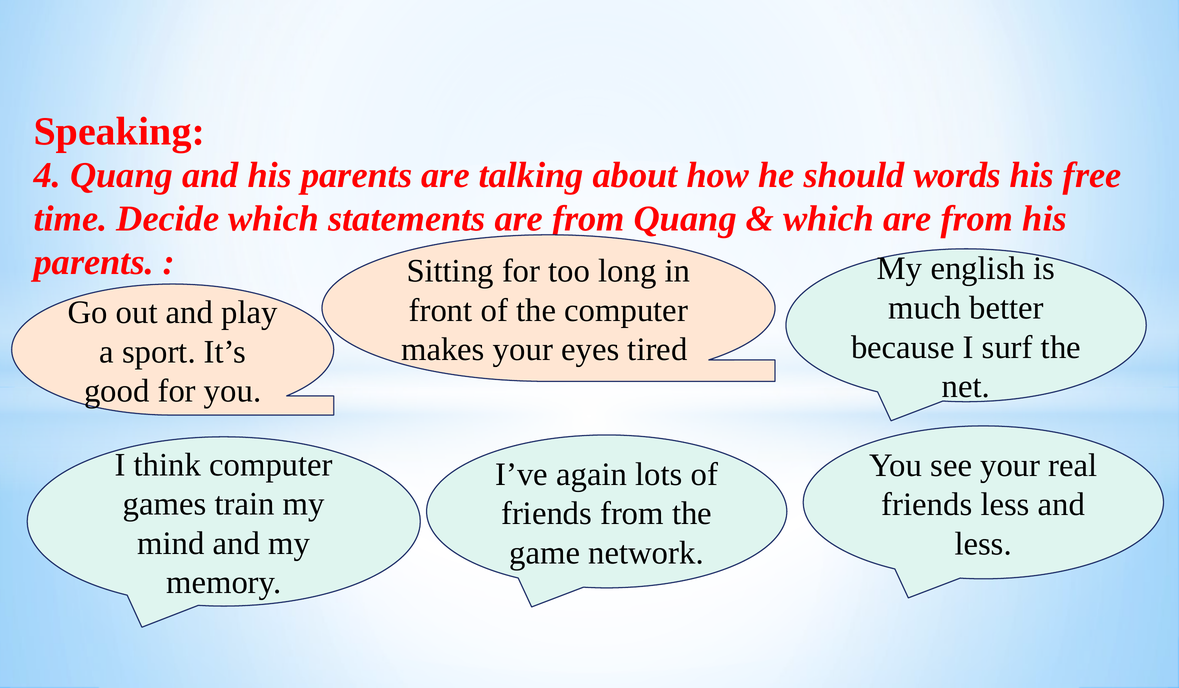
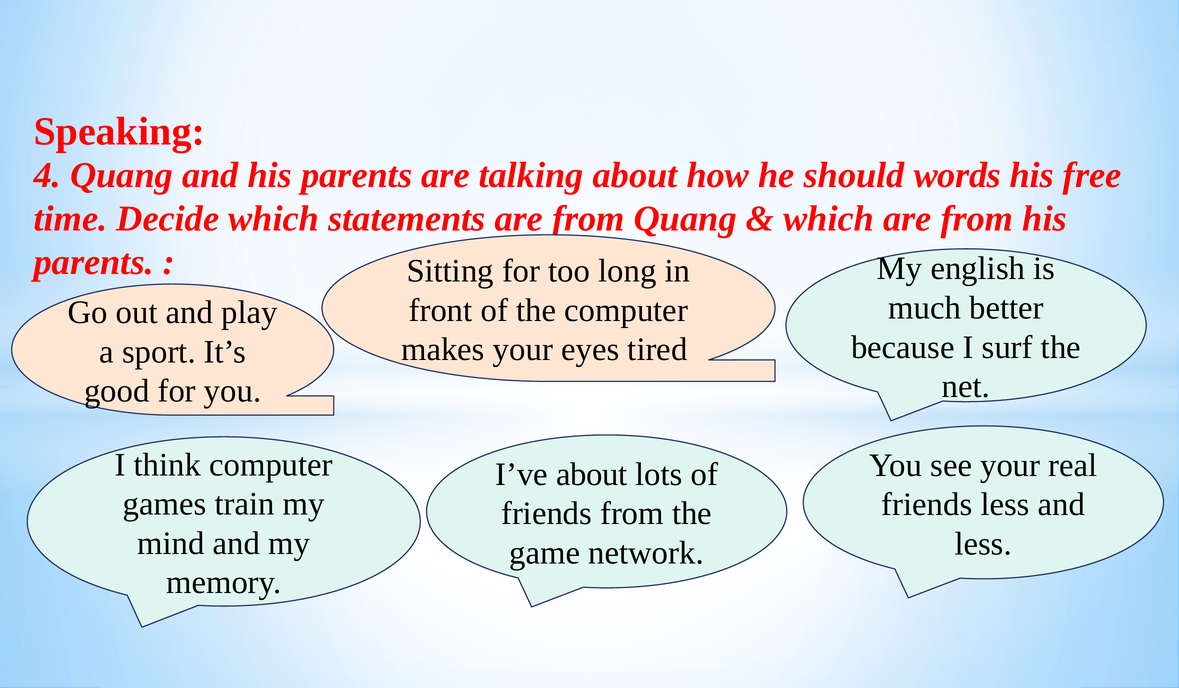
I’ve again: again -> about (592, 474)
